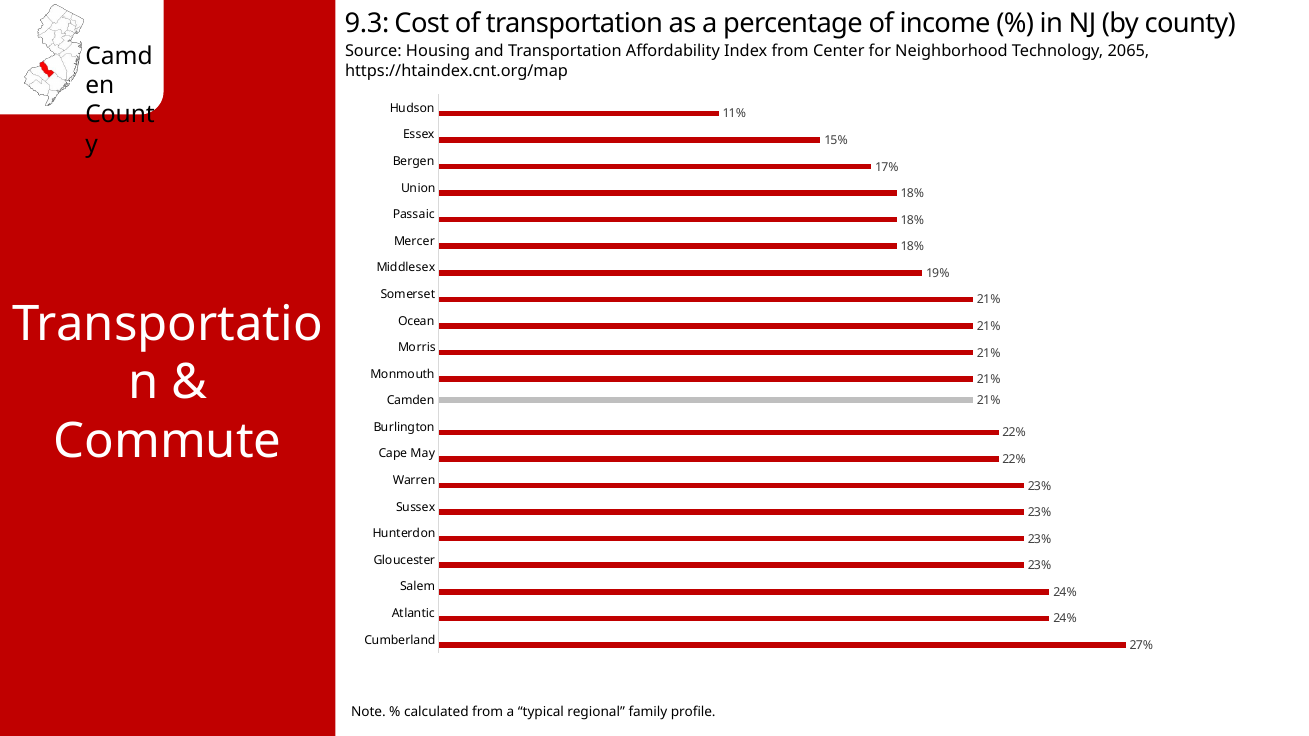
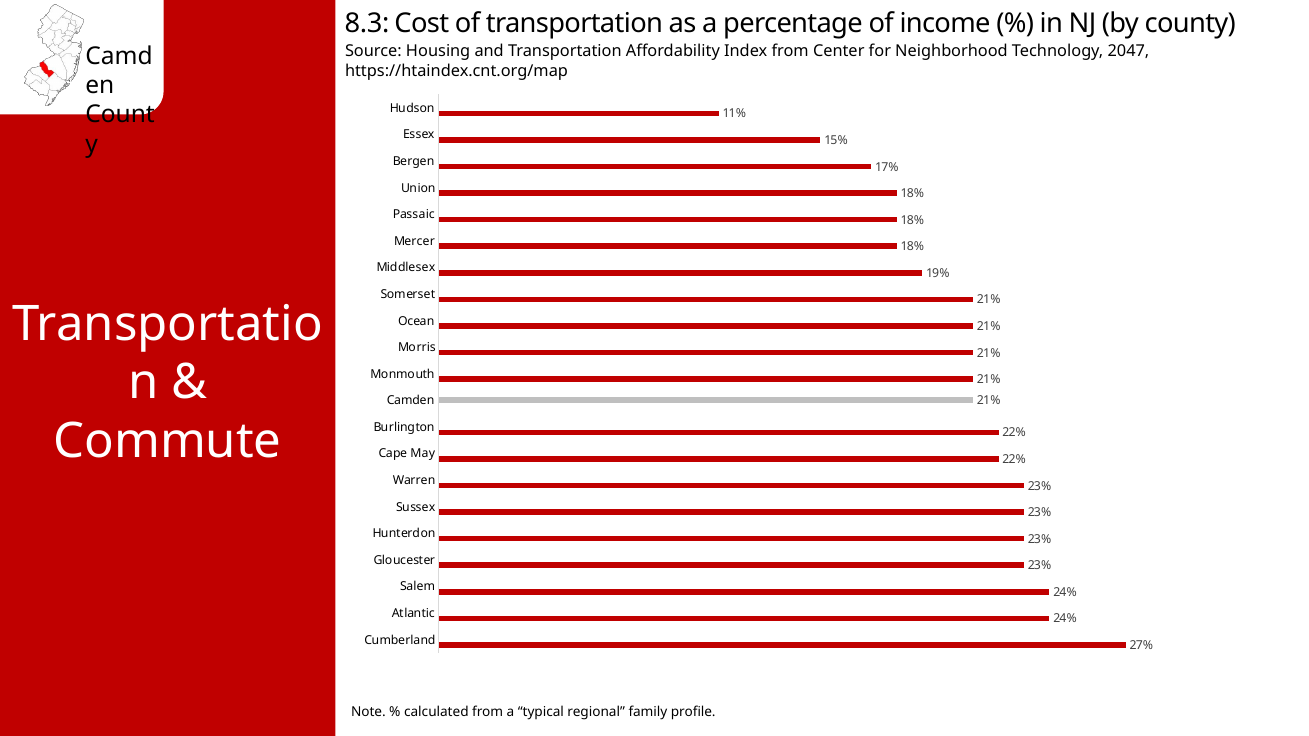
9.3: 9.3 -> 8.3 (367, 23)
2065: 2065 -> 2047 (1128, 51)
